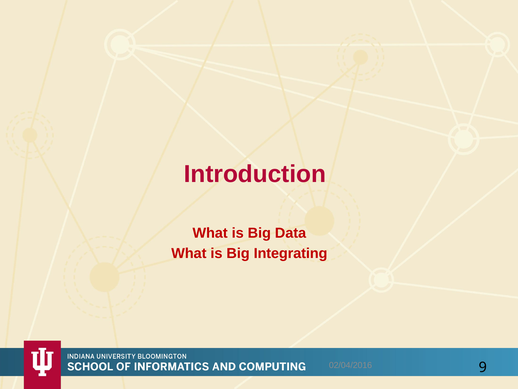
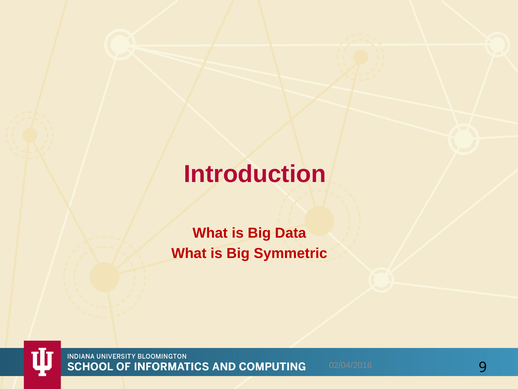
Integrating: Integrating -> Symmetric (290, 253)
